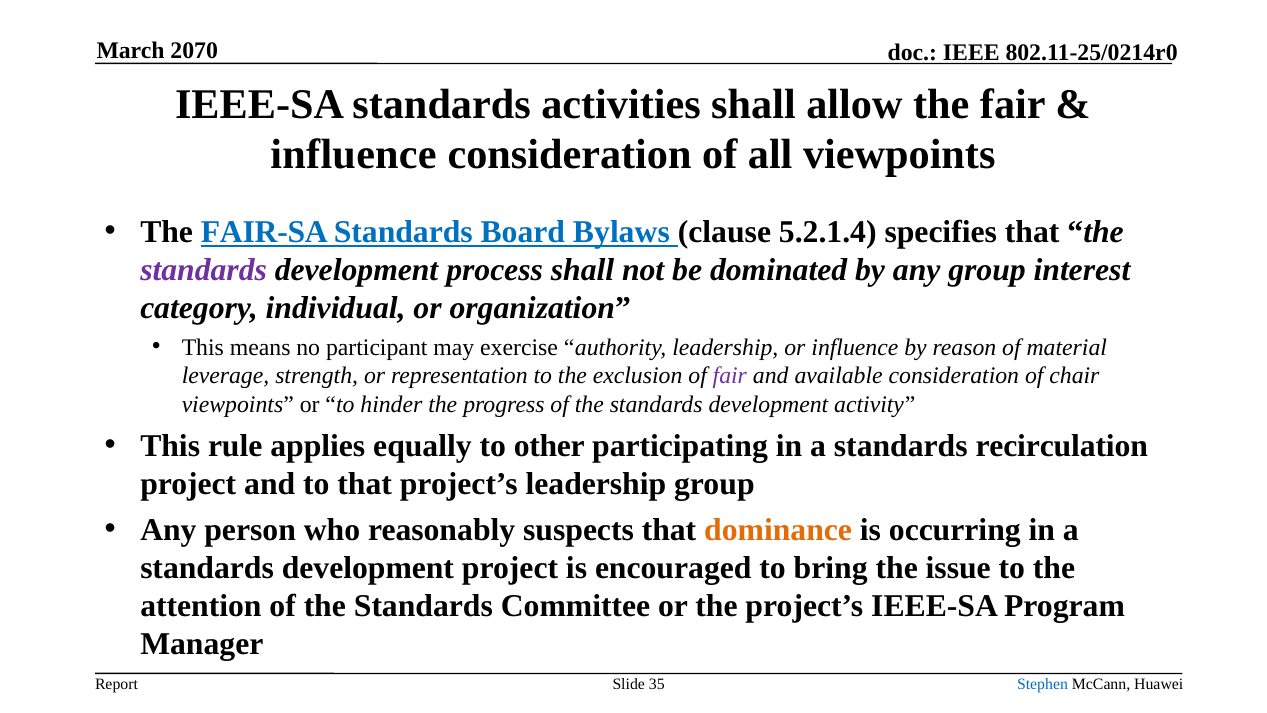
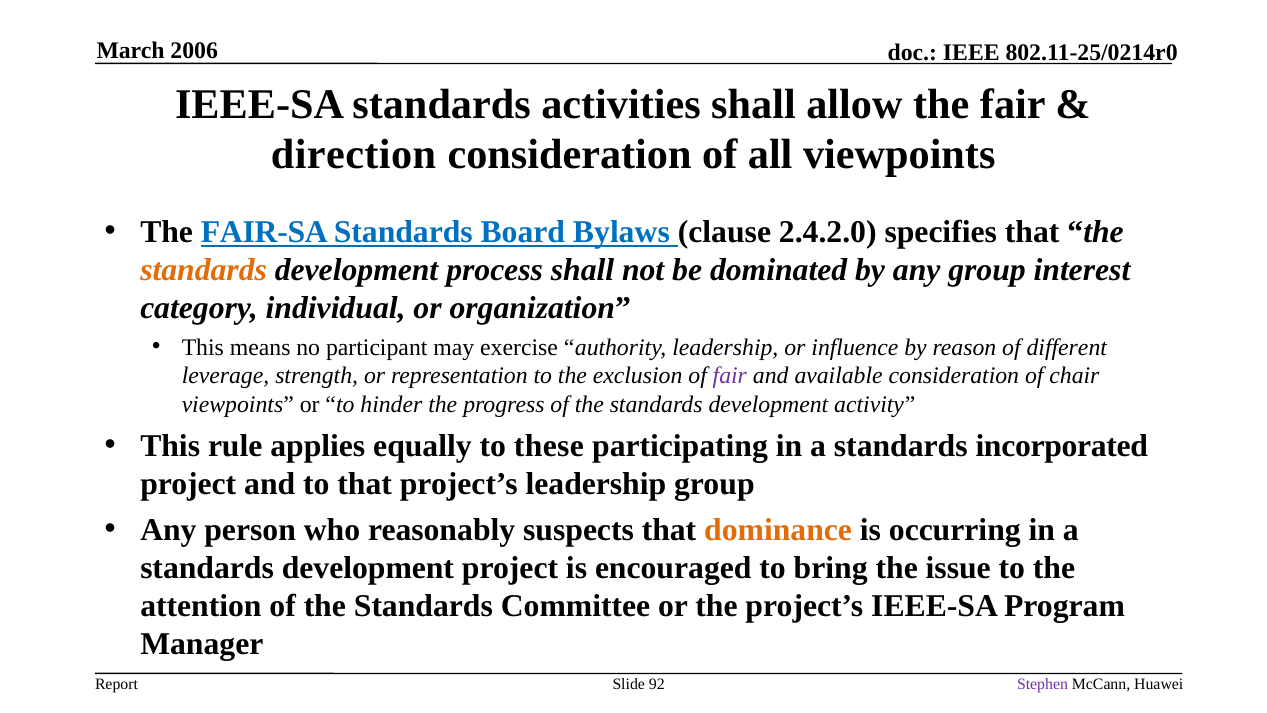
2070: 2070 -> 2006 (194, 50)
influence: influence -> direction (353, 155)
5.2.1.4: 5.2.1.4 -> 2.4.2.0 (828, 232)
standards colour: purple -> orange (204, 270)
material: material -> different (1067, 347)
other: other -> these (549, 446)
recirculation: recirculation -> incorporated (1062, 446)
35: 35 -> 92 (657, 684)
Stephen colour: blue -> purple (1043, 684)
